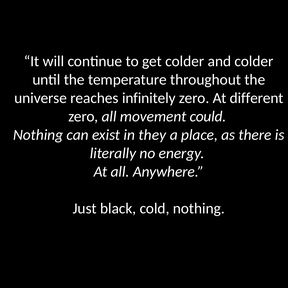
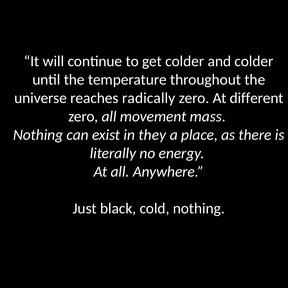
infinitely: infinitely -> radically (149, 98)
could: could -> mass (208, 116)
